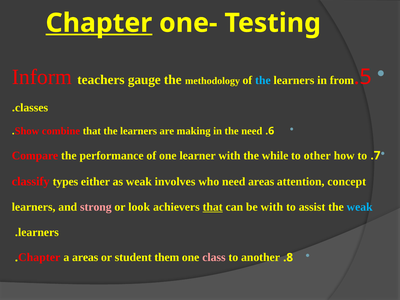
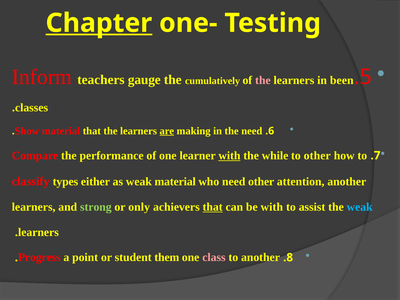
methodology: methodology -> cumulatively (213, 81)
the colour: light blue -> pink (263, 80)
from: from -> been (342, 80)
Show combine: combine -> material (61, 131)
are underline: none -> present (167, 131)
with underline: none -> present (229, 156)
weak involves: involves -> material (175, 182)
need areas: areas -> other (261, 182)
attention concept: concept -> another (347, 182)
strong colour: pink -> light green (96, 207)
look: look -> only (139, 207)
Chapter: Chapter -> Progress (39, 257)
a areas: areas -> point (85, 257)
